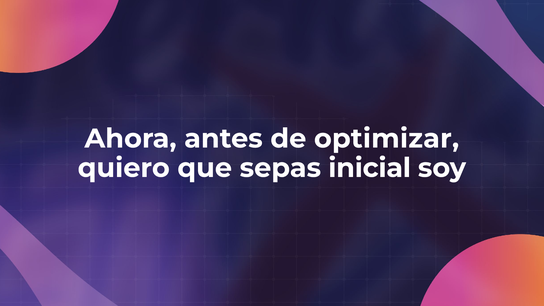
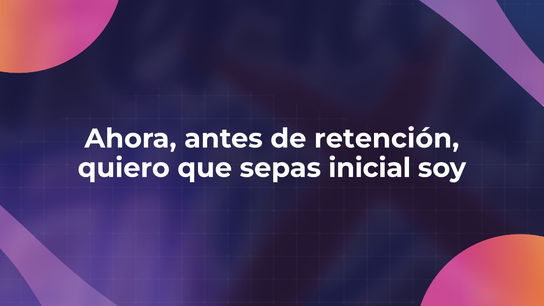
optimizar: optimizar -> retención (387, 139)
